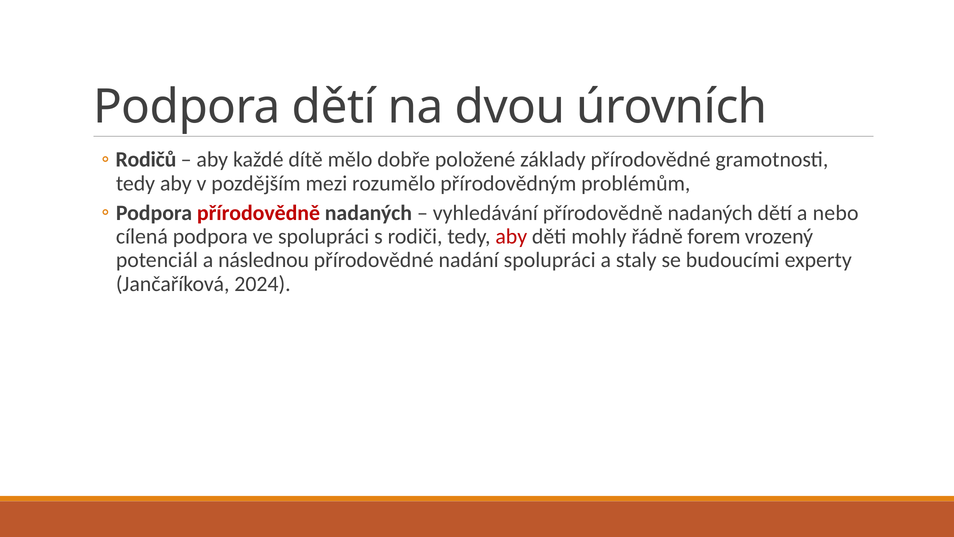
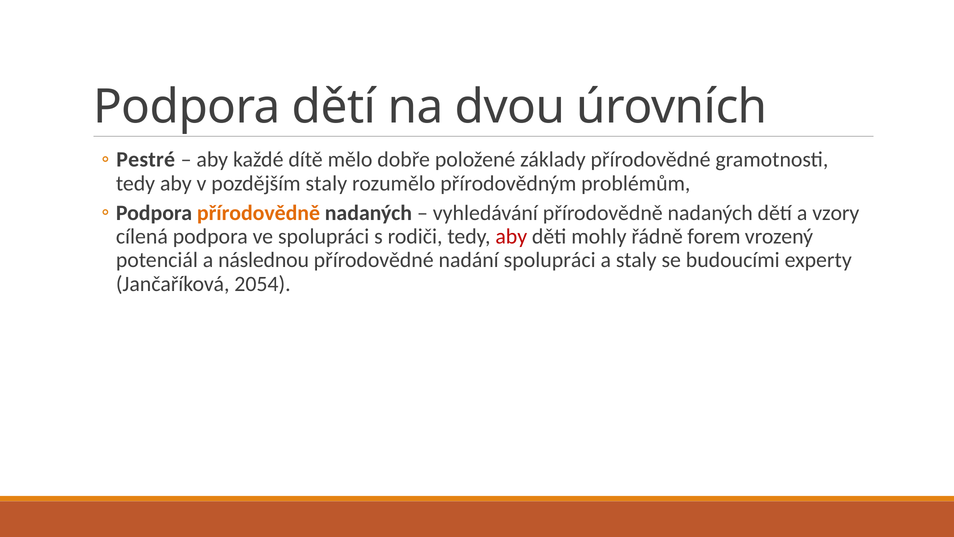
Rodičů: Rodičů -> Pestré (146, 160)
pozdějším mezi: mezi -> staly (326, 183)
přírodovědně colour: red -> orange (258, 213)
nebo: nebo -> vzory (836, 213)
2024: 2024 -> 2054 (263, 284)
